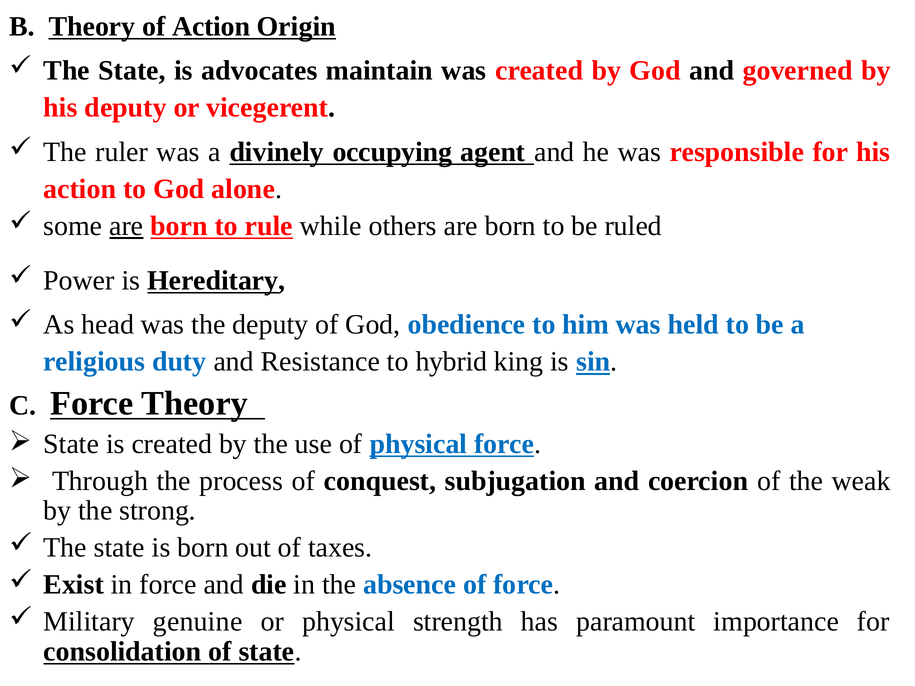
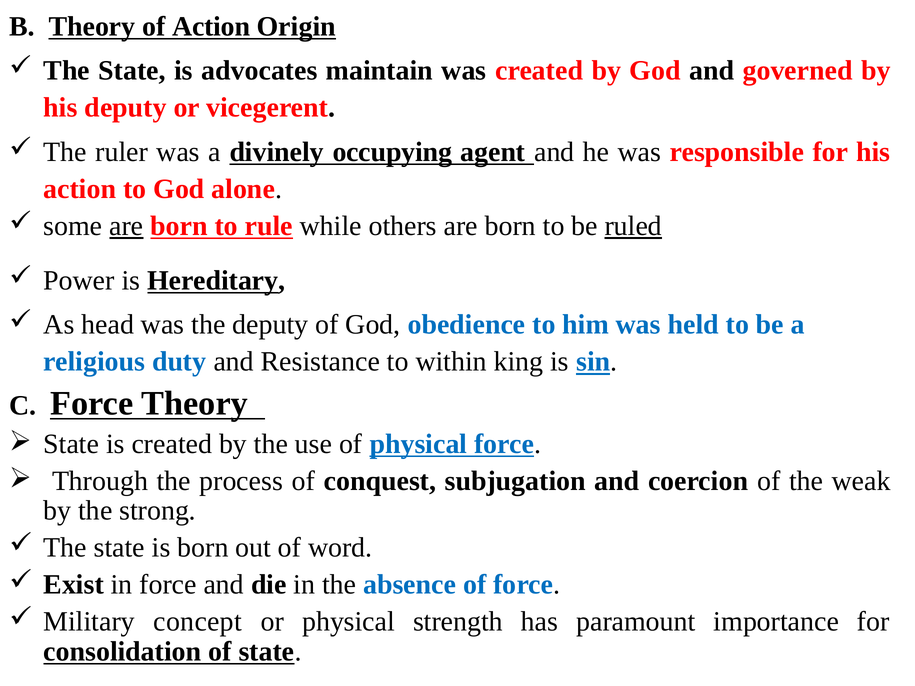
ruled underline: none -> present (633, 226)
hybrid: hybrid -> within (451, 362)
taxes: taxes -> word (340, 548)
genuine: genuine -> concept (198, 622)
